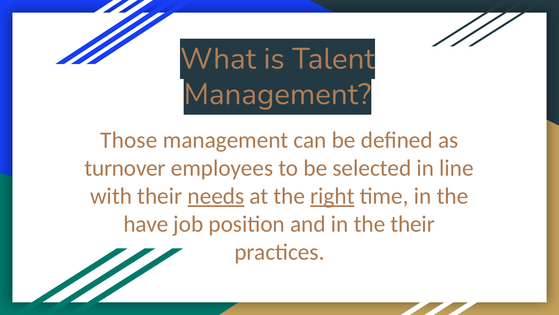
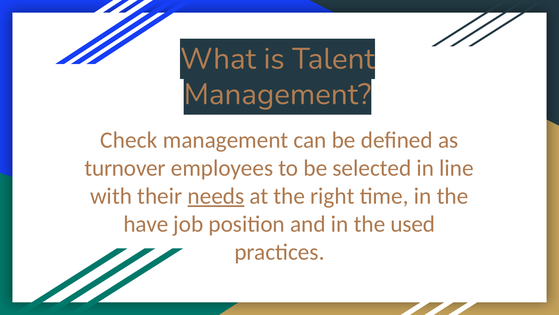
Those: Those -> Check (129, 140)
right underline: present -> none (332, 196)
the their: their -> used (413, 224)
